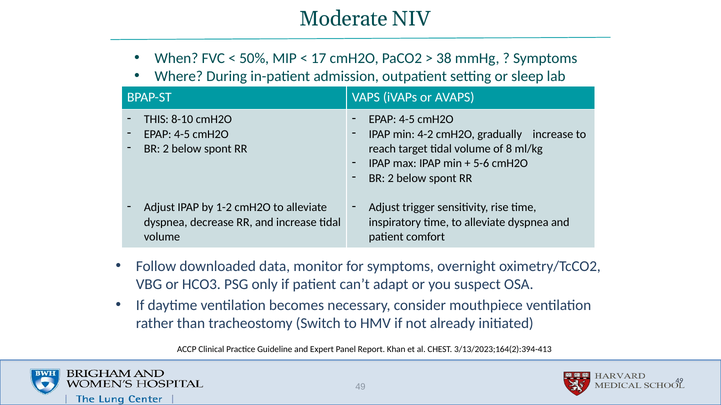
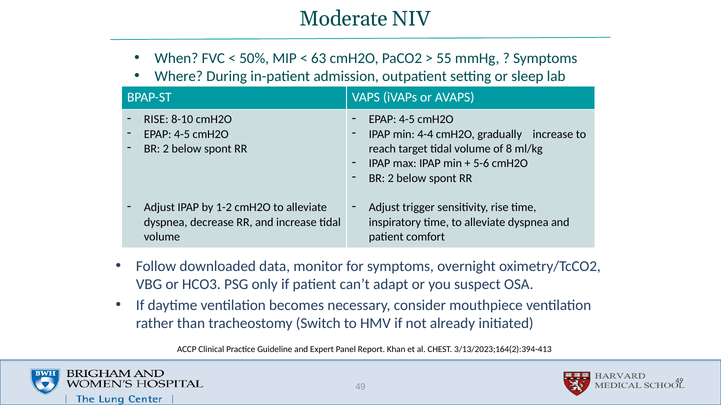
17: 17 -> 63 (319, 58)
38: 38 -> 55 (444, 58)
THIS: THIS -> RISE (156, 120)
4-2: 4-2 -> 4-4 (425, 134)
